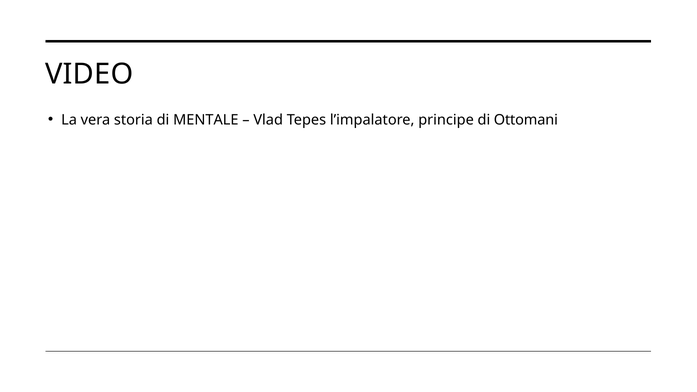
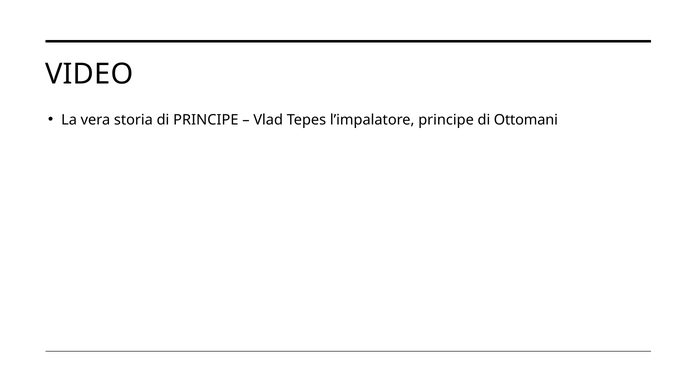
di MENTALE: MENTALE -> PRINCIPE (206, 120)
